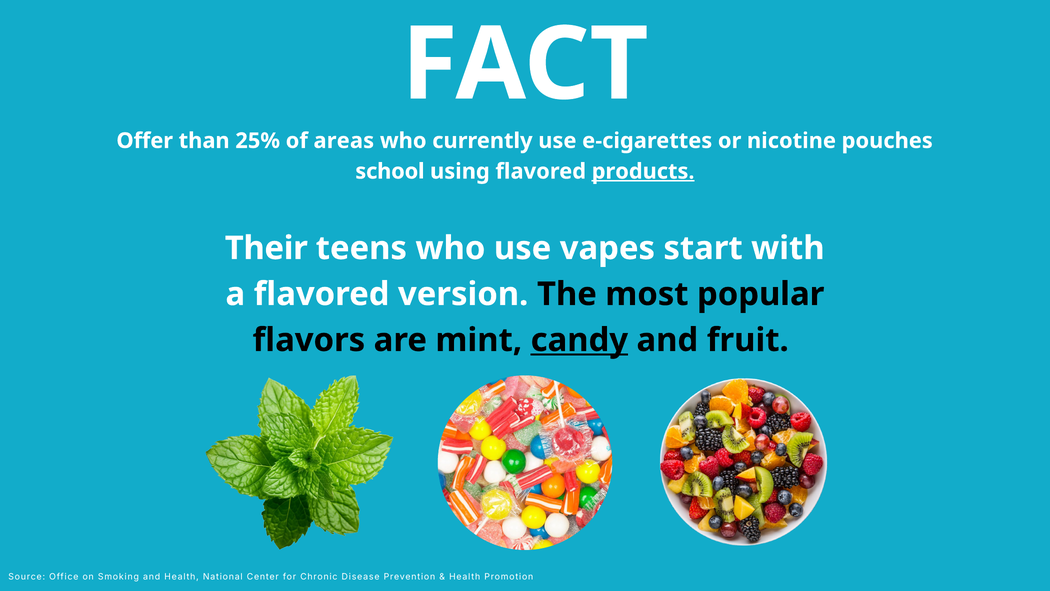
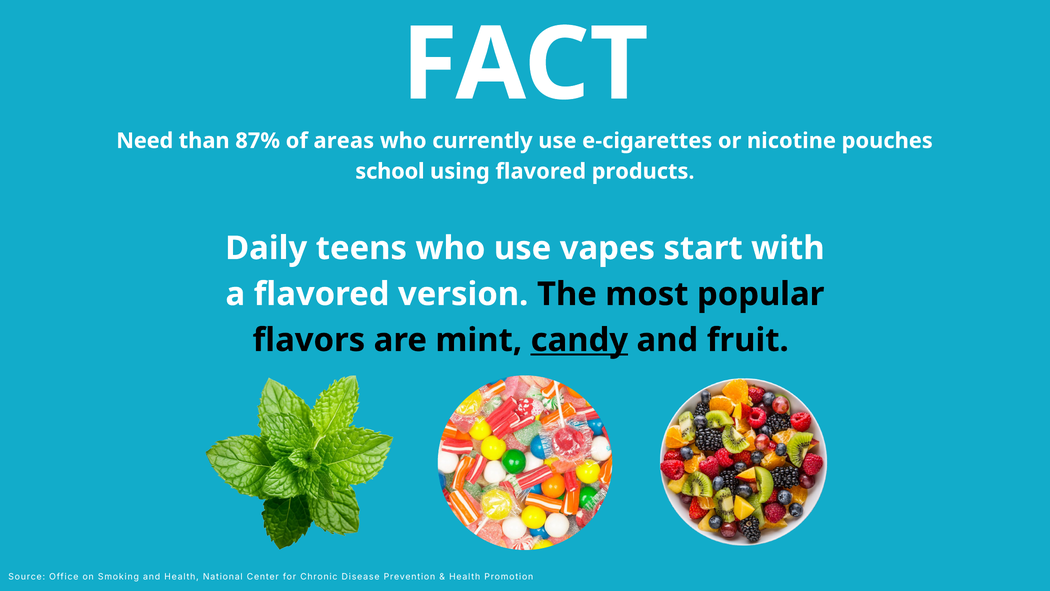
Offer: Offer -> Need (145, 141)
25%: 25% -> 87% (258, 141)
products underline: present -> none (643, 171)
Their: Their -> Daily (266, 248)
